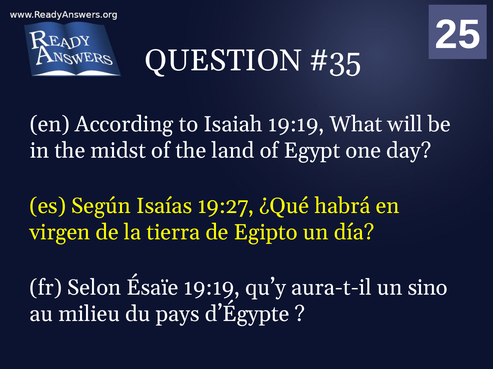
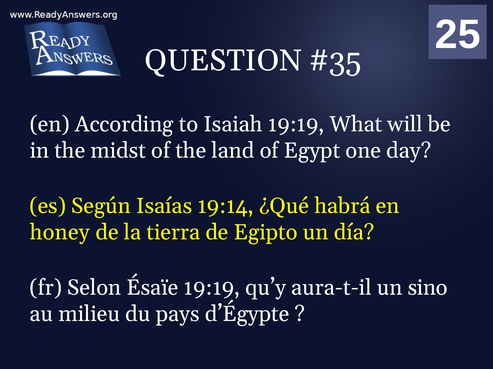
19:27: 19:27 -> 19:14 (226, 206)
virgen: virgen -> honey (60, 233)
